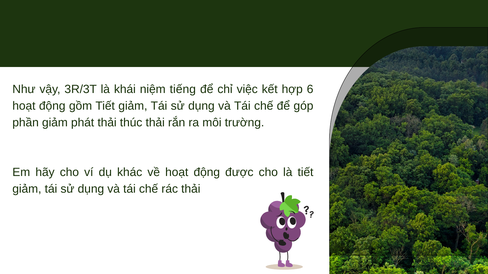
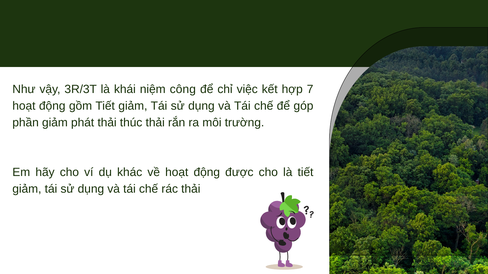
tiếng: tiếng -> công (183, 89)
6: 6 -> 7 (310, 89)
